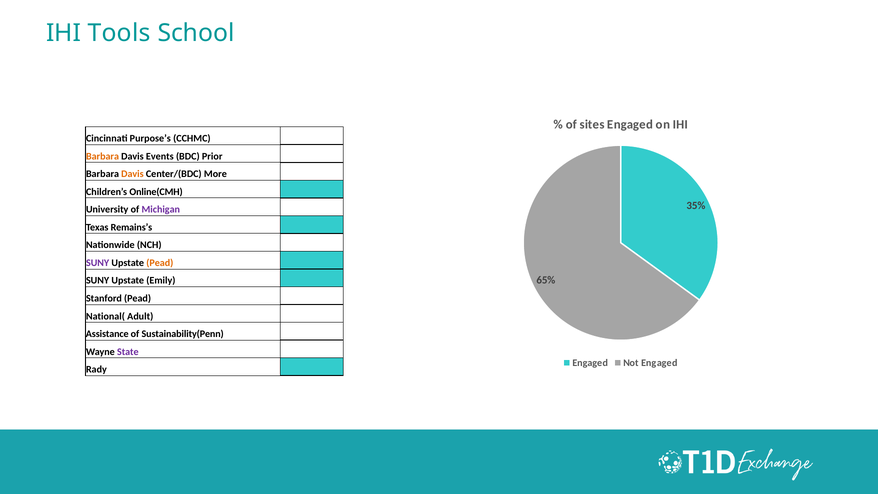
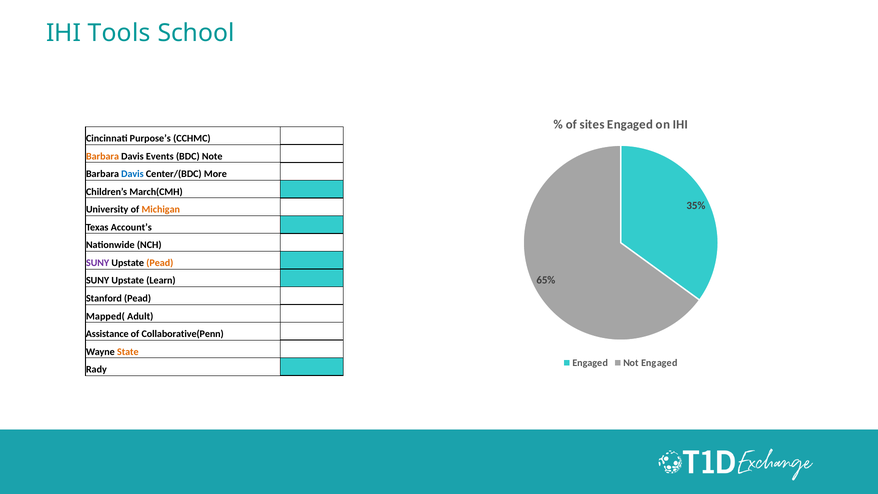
Prior: Prior -> Note (212, 156)
Davis colour: orange -> blue (132, 174)
Online(CMH: Online(CMH -> March(CMH (156, 192)
Michigan colour: purple -> orange (161, 210)
Remains’s: Remains’s -> Account’s (131, 227)
Emily: Emily -> Learn (161, 281)
National(: National( -> Mapped( (105, 316)
Sustainability(Penn: Sustainability(Penn -> Collaborative(Penn (183, 334)
State colour: purple -> orange (128, 352)
